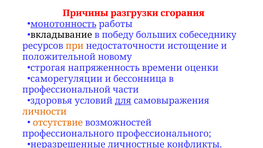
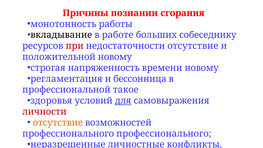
разгрузки: разгрузки -> познании (134, 13)
монотонность underline: present -> none (63, 24)
победу: победу -> работе (118, 35)
при colour: orange -> red (75, 46)
недостаточности истощение: истощение -> отсутствие (193, 46)
времени оценки: оценки -> новому (202, 68)
саморегуляции: саморегуляции -> регламентация (66, 79)
части: части -> такое (126, 90)
личности colour: orange -> red (44, 112)
